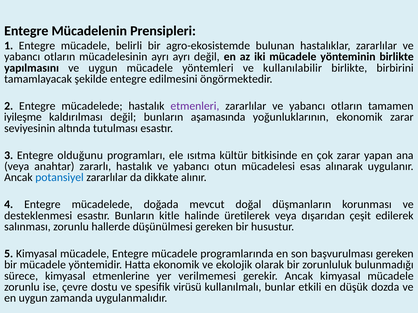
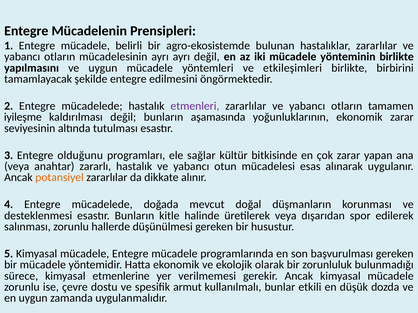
kullanılabilir: kullanılabilir -> etkileşimleri (293, 68)
ısıtma: ısıtma -> sağlar (201, 155)
potansiyel colour: blue -> orange (60, 178)
çeşit: çeşit -> spor (360, 216)
virüsü: virüsü -> armut (187, 287)
